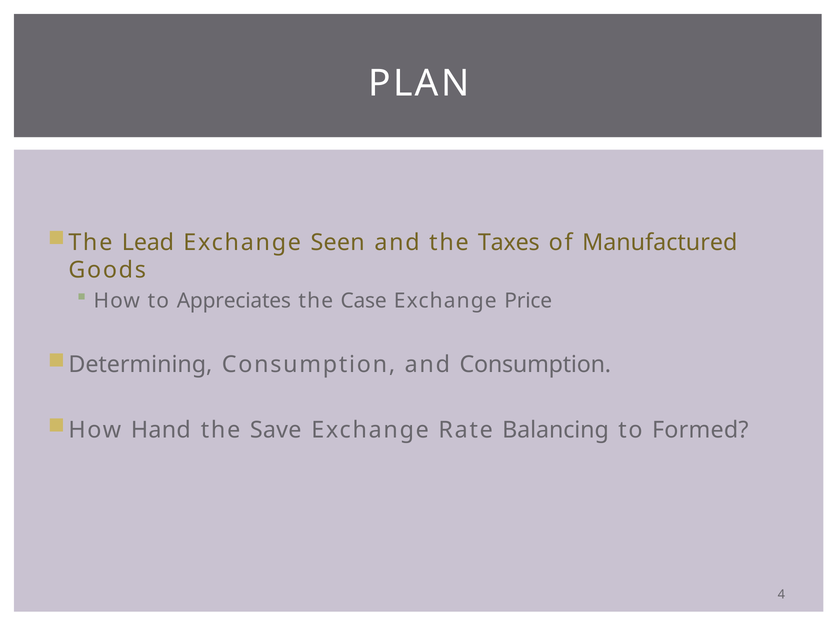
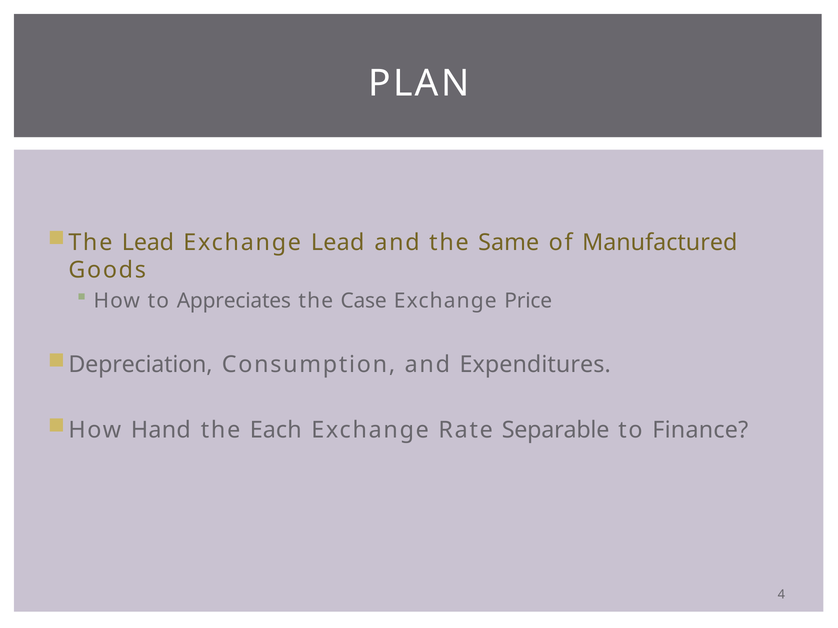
Exchange Seen: Seen -> Lead (338, 243)
Taxes: Taxes -> Same (509, 243)
Determining: Determining -> Depreciation (140, 365)
and Consumption: Consumption -> Expenditures (535, 365)
Save: Save -> Each (276, 430)
Balancing: Balancing -> Separable (556, 430)
Formed: Formed -> Finance (700, 430)
